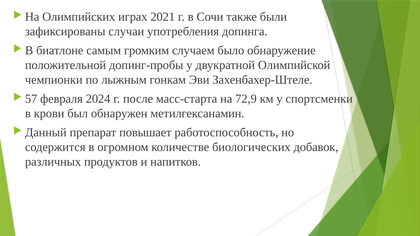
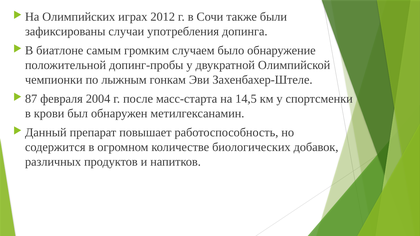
2021: 2021 -> 2012 (163, 17)
57: 57 -> 87 (31, 99)
2024: 2024 -> 2004 (98, 99)
72,9: 72,9 -> 14,5 (246, 99)
